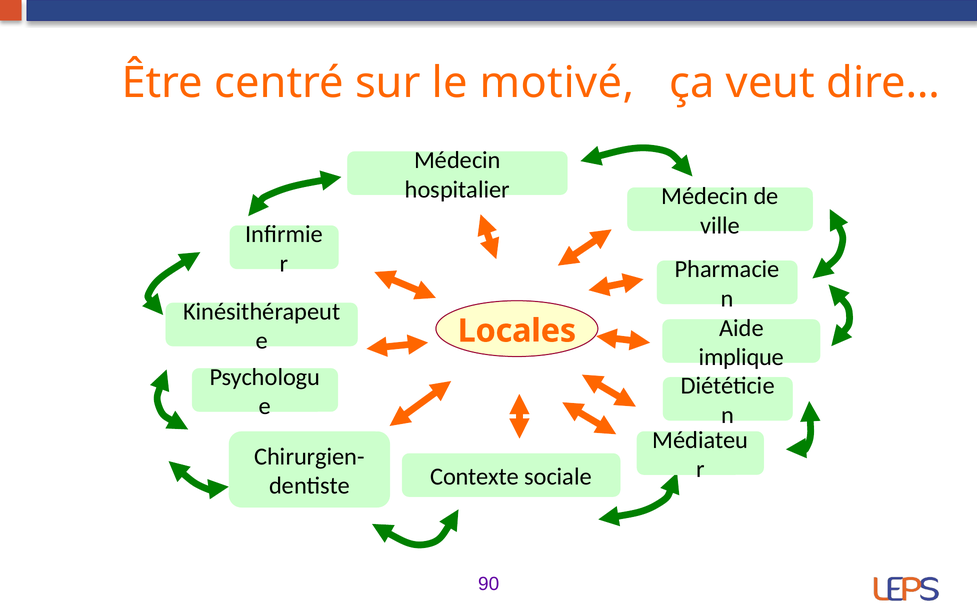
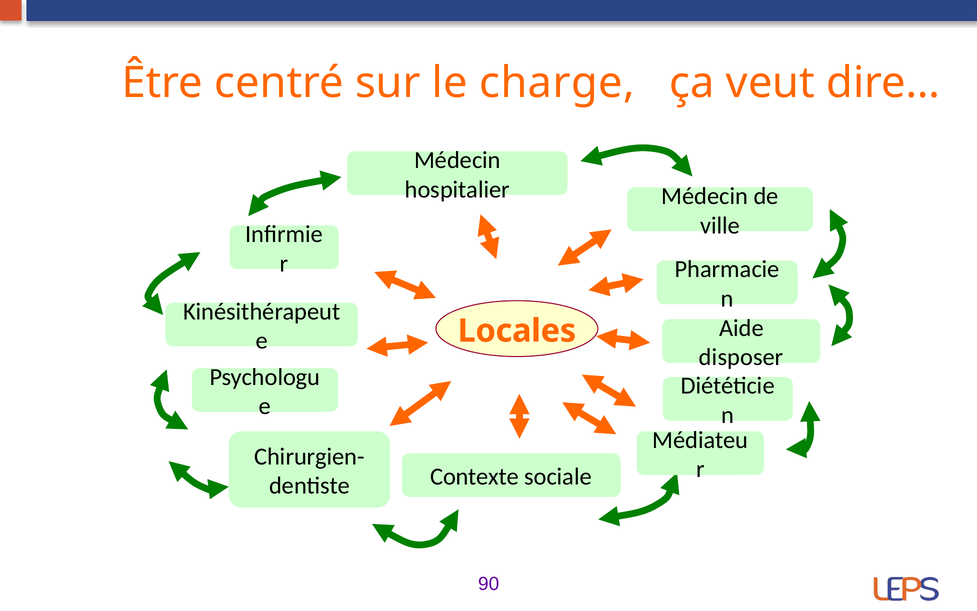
motivé: motivé -> charge (557, 83)
implique: implique -> disposer (741, 357)
